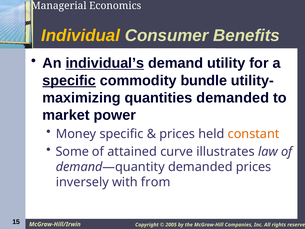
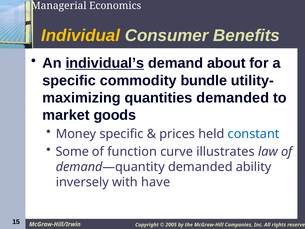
utility: utility -> about (226, 63)
specific underline: present -> none (69, 80)
power: power -> goods (115, 115)
constant colour: orange -> blue (254, 134)
attained: attained -> function (132, 151)
demanded prices: prices -> ability (254, 167)
from: from -> have (156, 182)
